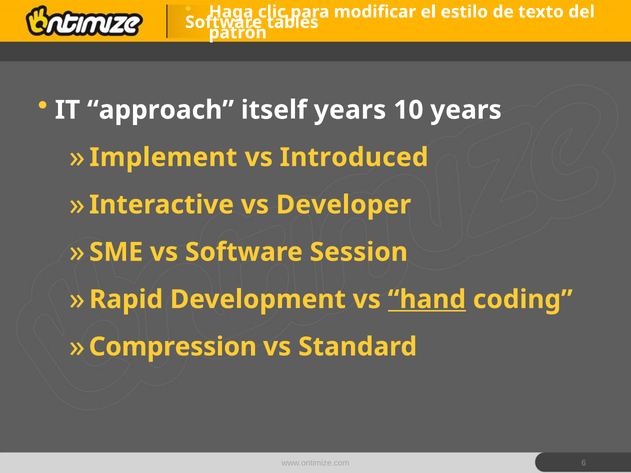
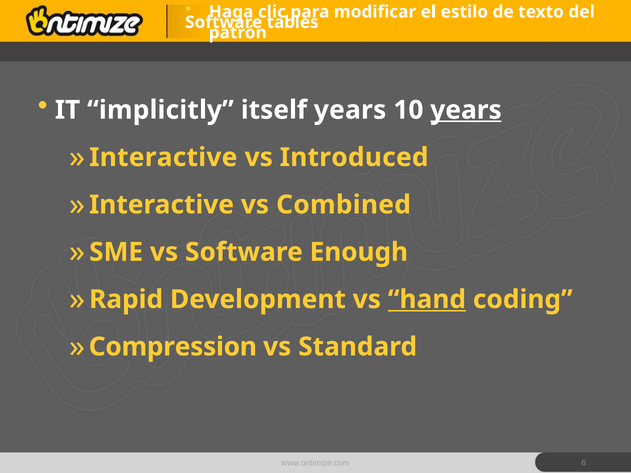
approach: approach -> implicitly (160, 110)
years underline: none -> present (466, 110)
Implement: Implement -> Interactive (163, 157)
Developer: Developer -> Combined (344, 205)
Session: Session -> Enough (359, 252)
